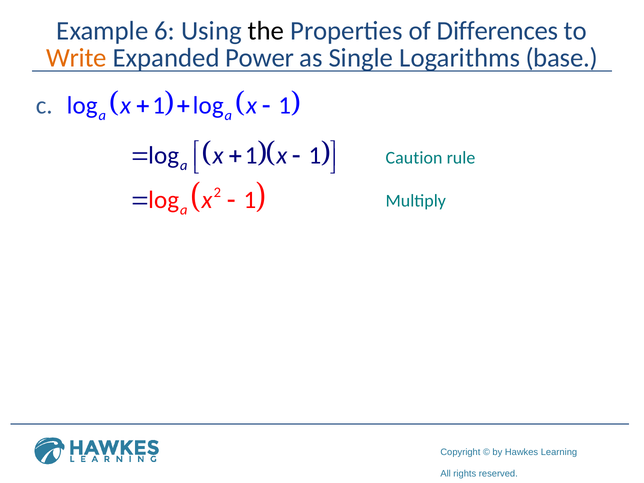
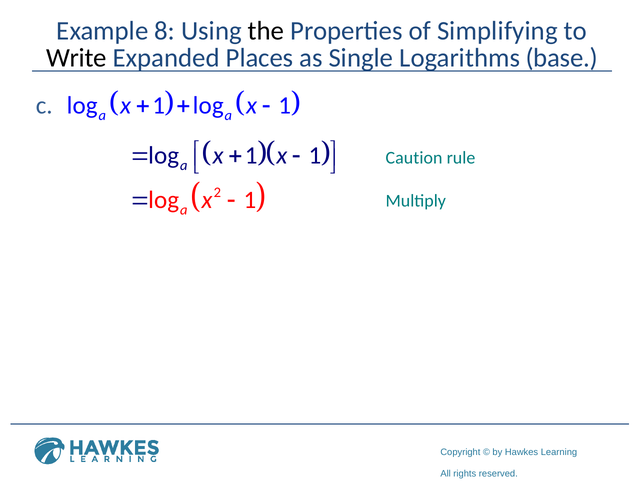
6: 6 -> 8 (165, 31)
Differences: Differences -> Simplifying (497, 31)
Write colour: orange -> black (76, 58)
Power: Power -> Places (260, 58)
